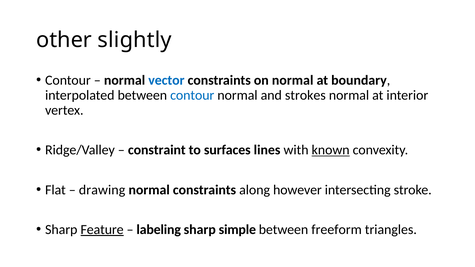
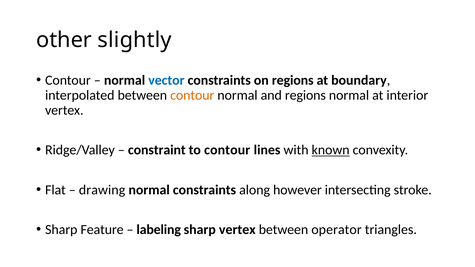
on normal: normal -> regions (293, 80)
contour colour: blue -> orange (192, 95)
and strokes: strokes -> regions (305, 95)
to surfaces: surfaces -> contour (227, 150)
Feature underline: present -> none (102, 230)
sharp simple: simple -> vertex (237, 230)
freeform: freeform -> operator (337, 230)
